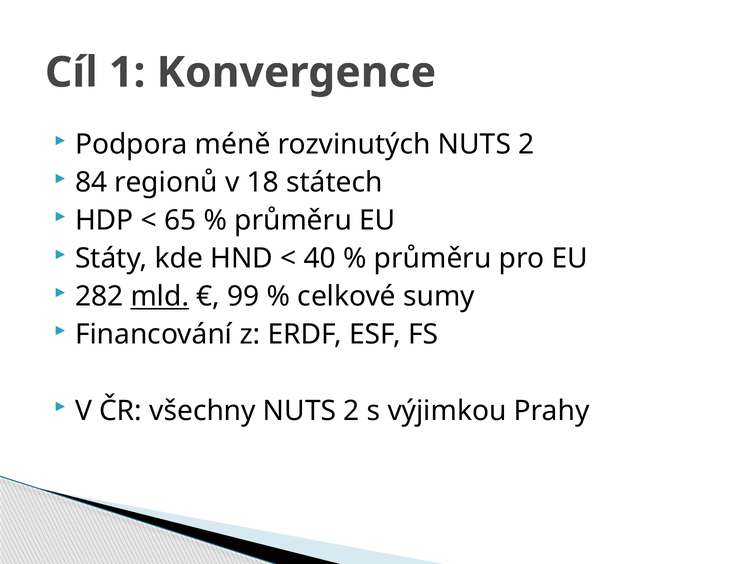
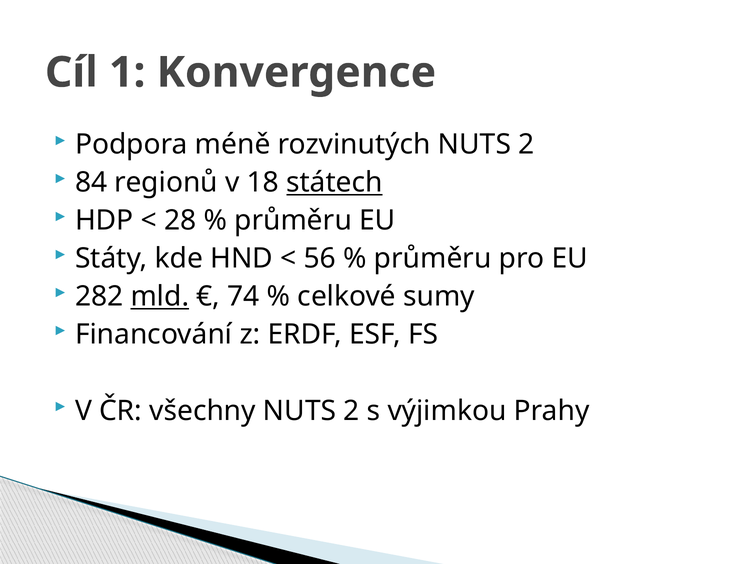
státech underline: none -> present (335, 182)
65: 65 -> 28 (180, 220)
40: 40 -> 56 (320, 258)
99: 99 -> 74 (243, 296)
